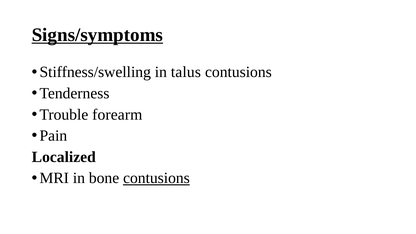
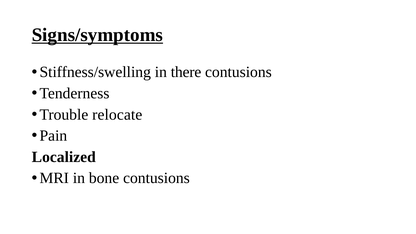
talus: talus -> there (186, 72)
forearm: forearm -> relocate (117, 115)
contusions underline: present -> none (156, 178)
